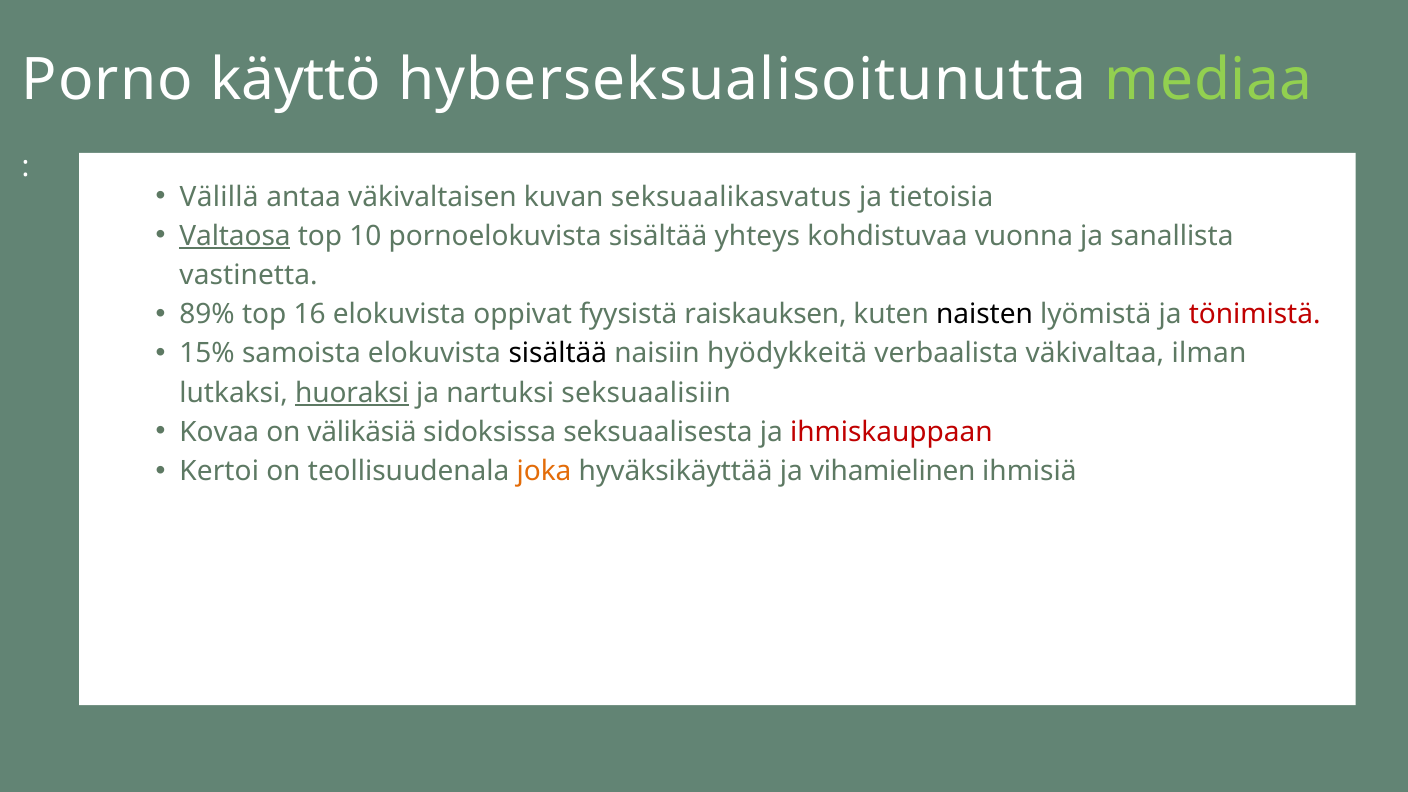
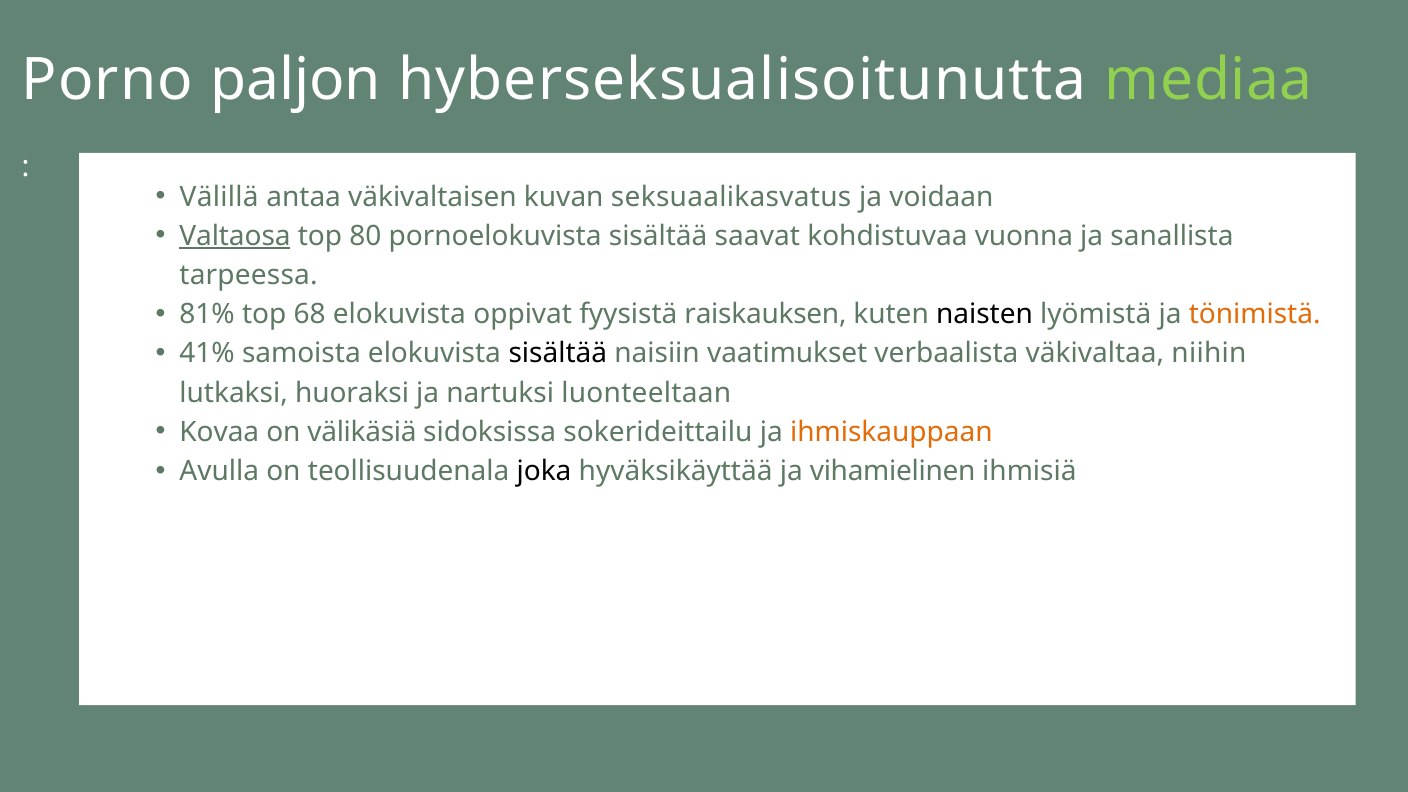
käyttö: käyttö -> paljon (296, 81)
tietoisia: tietoisia -> voidaan (941, 197)
10: 10 -> 80 (365, 236)
yhteys: yhteys -> saavat (757, 236)
vastinetta: vastinetta -> tarpeessa (249, 275)
89%: 89% -> 81% (207, 314)
16: 16 -> 68 (310, 314)
tönimistä colour: red -> orange (1255, 314)
15%: 15% -> 41% (207, 354)
hyödykkeitä: hyödykkeitä -> vaatimukset (787, 354)
ilman: ilman -> niihin (1209, 354)
huoraksi underline: present -> none (352, 393)
seksuaalisiin: seksuaalisiin -> luonteeltaan (646, 393)
seksuaalisesta: seksuaalisesta -> sokerideittailu (658, 432)
ihmiskauppaan colour: red -> orange (891, 432)
Kertoi: Kertoi -> Avulla (219, 471)
joka colour: orange -> black (544, 471)
